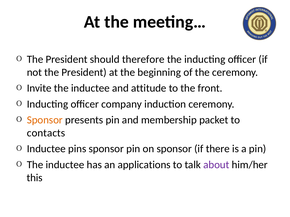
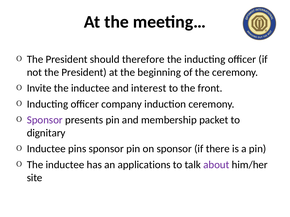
attitude: attitude -> interest (149, 88)
Sponsor colour: orange -> purple (45, 120)
contacts: contacts -> dignitary (46, 133)
this: this -> site (35, 178)
